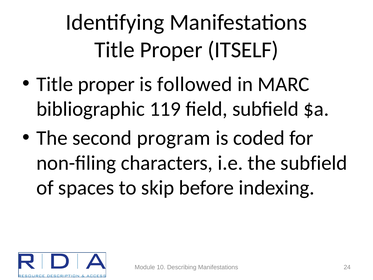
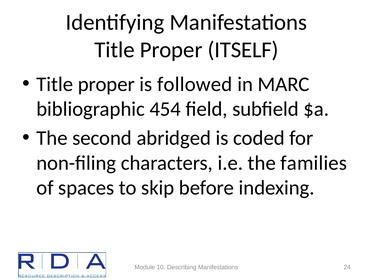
119: 119 -> 454 (165, 109)
program: program -> abridged (174, 138)
the subfield: subfield -> families (314, 163)
